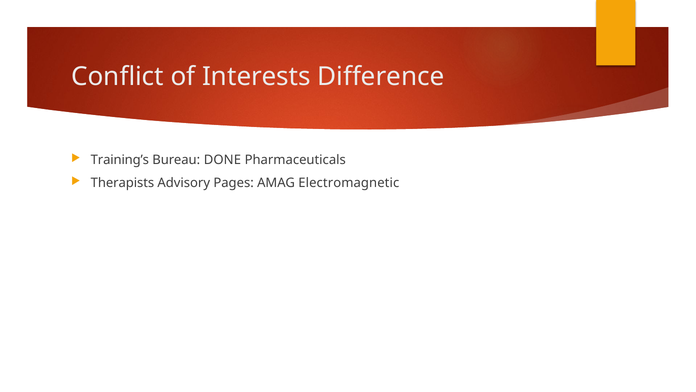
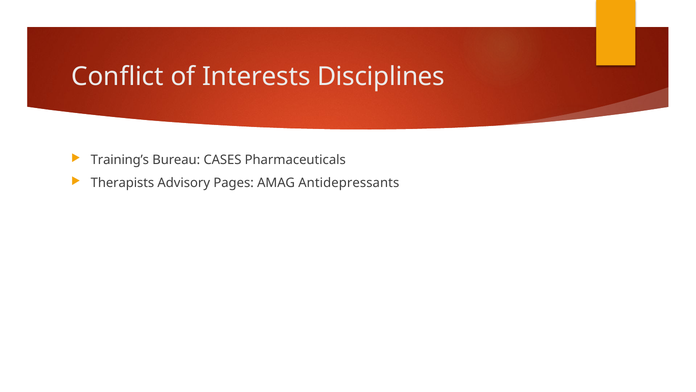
Difference: Difference -> Disciplines (381, 77)
DONE: DONE -> CASES (222, 160)
Electromagnetic: Electromagnetic -> Antidepressants (349, 183)
